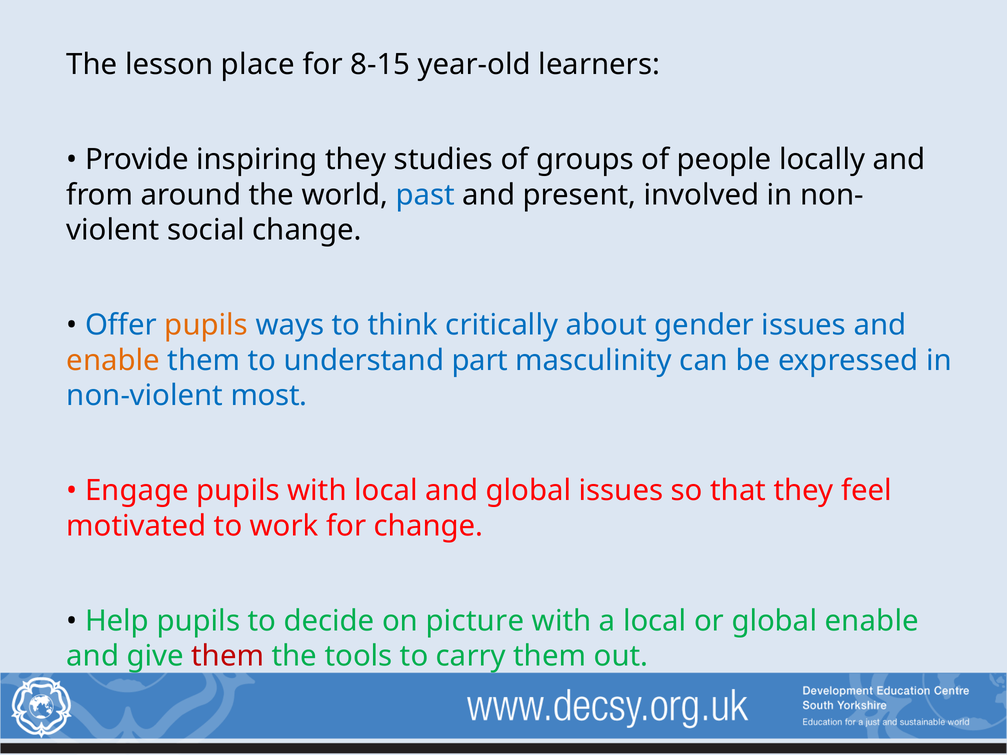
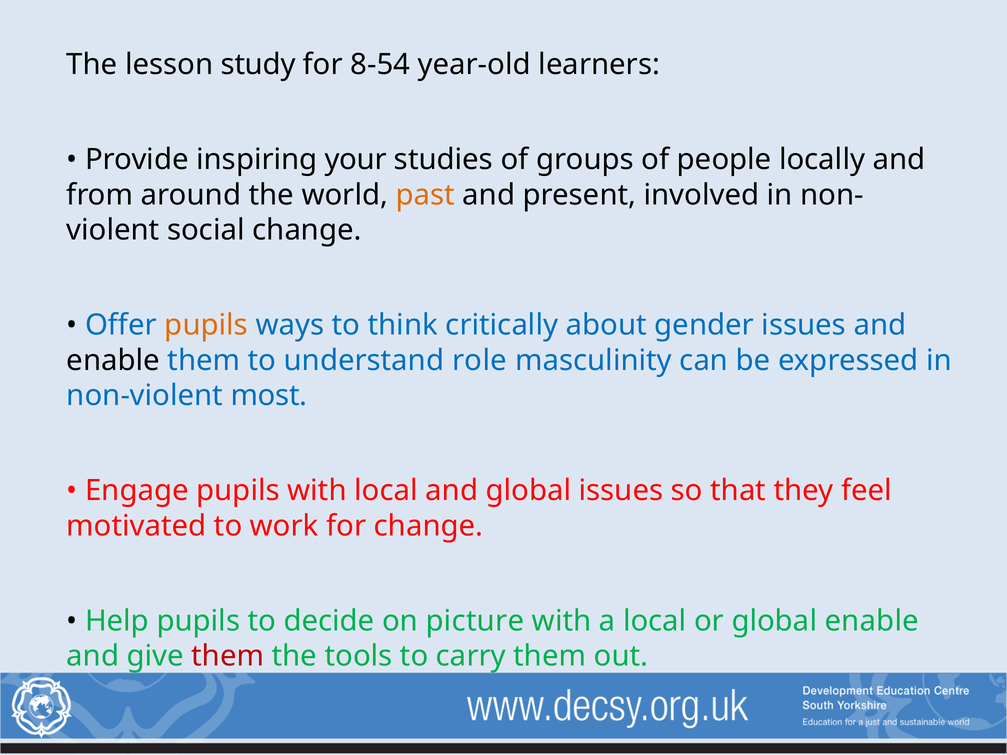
place: place -> study (258, 65)
8-15: 8-15 -> 8-54 (380, 65)
inspiring they: they -> your (356, 160)
past colour: blue -> orange (425, 195)
enable colour: orange -> black (113, 361)
part: part -> role (480, 361)
